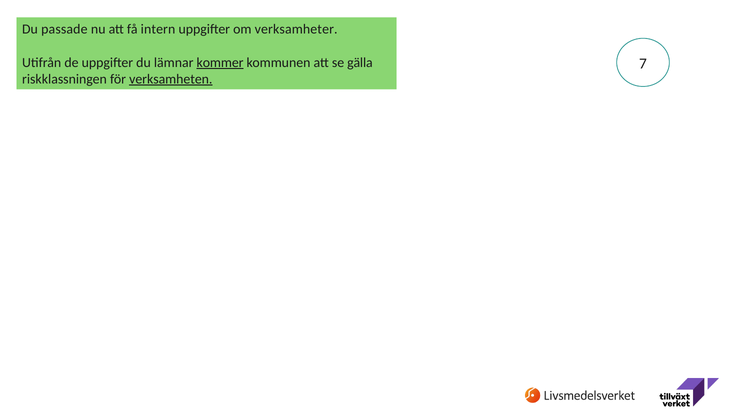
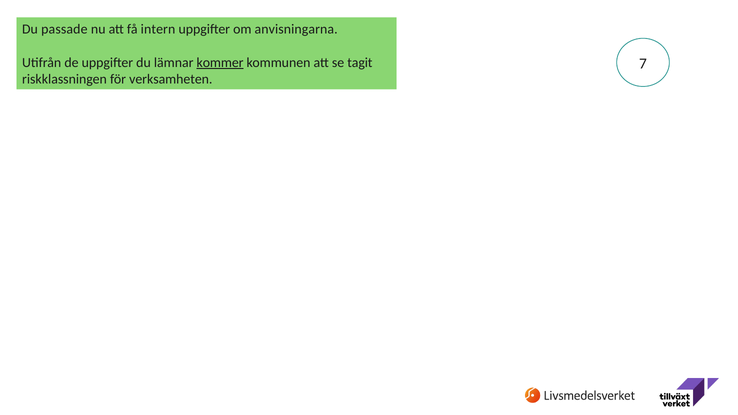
verksamheter: verksamheter -> anvisningarna (296, 29)
gälla: gälla -> tagit (360, 63)
verksamheten underline: present -> none (171, 79)
